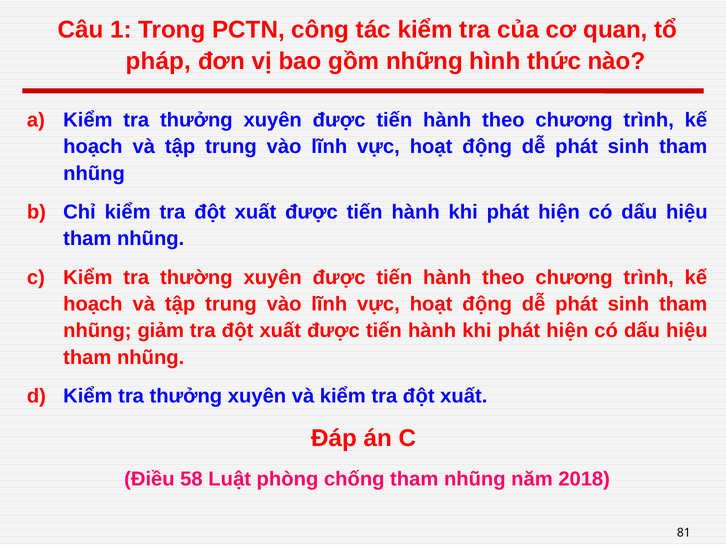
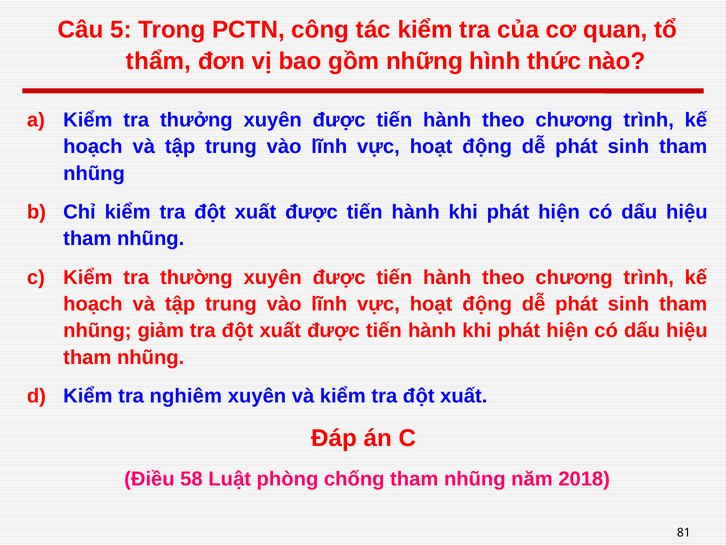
1: 1 -> 5 (121, 30)
pháp: pháp -> thẩm (158, 61)
thưởng: thưởng -> nghiêm (186, 396)
